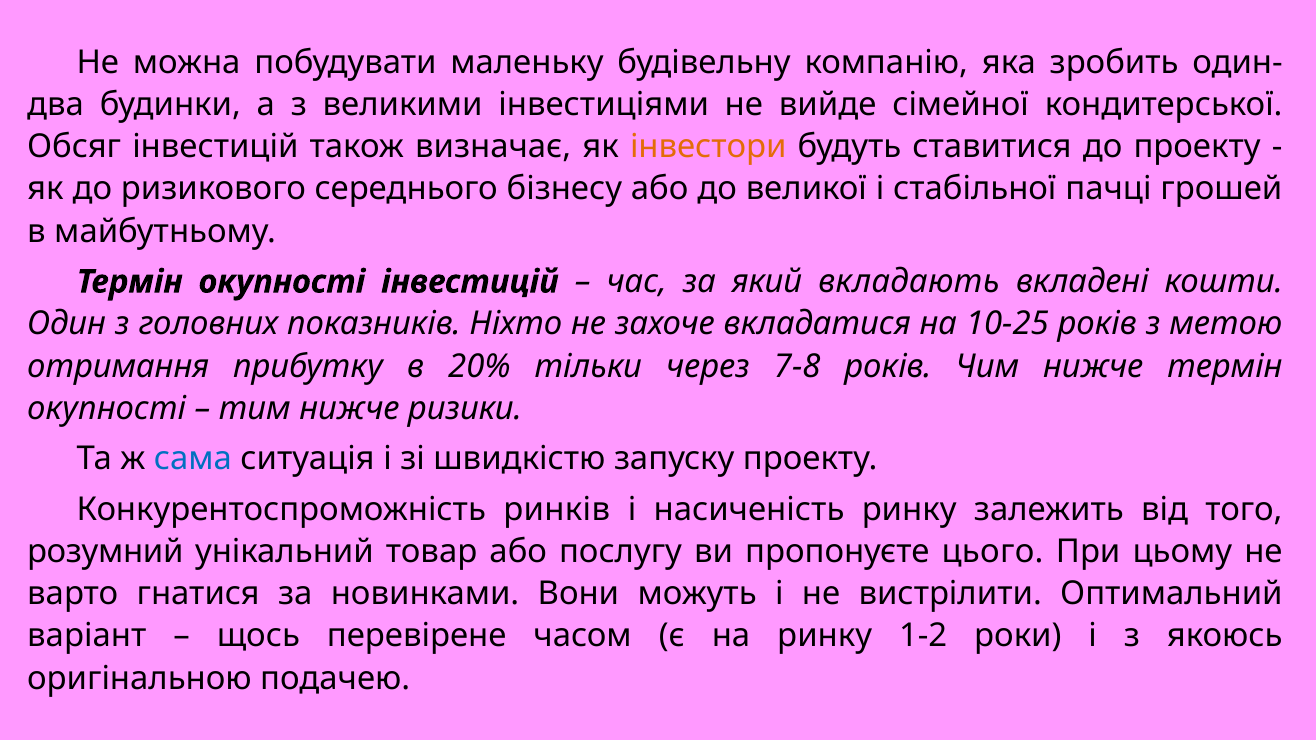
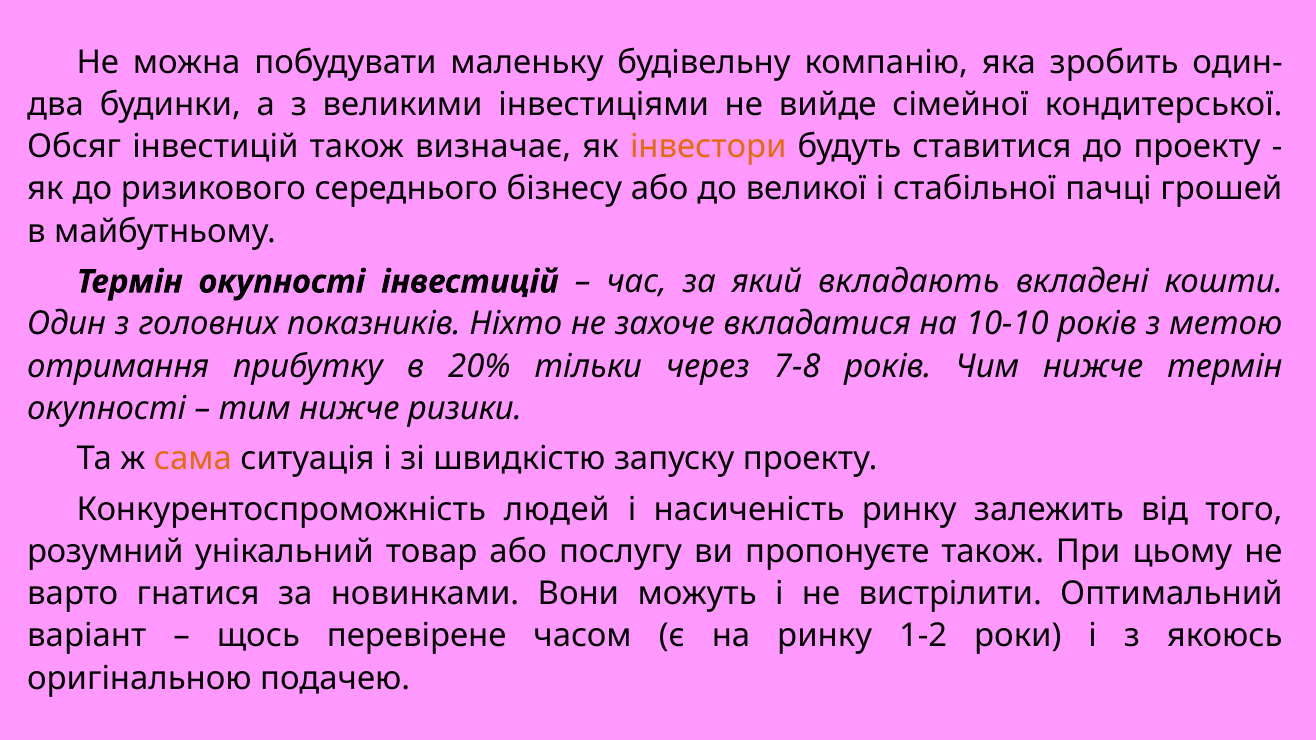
10-25: 10-25 -> 10-10 (1007, 324)
сама colour: blue -> orange (193, 459)
ринків: ринків -> людей (557, 510)
пропонуєте цього: цього -> також (993, 552)
